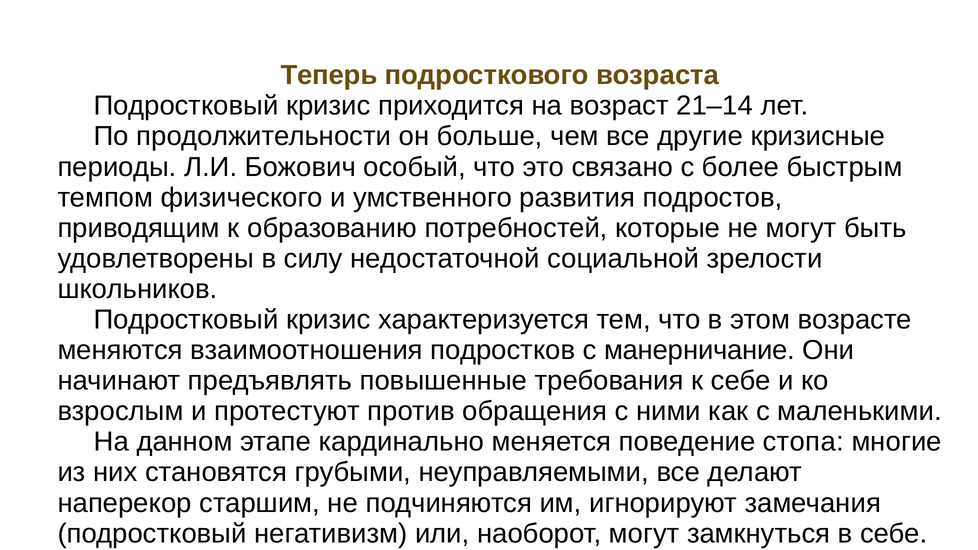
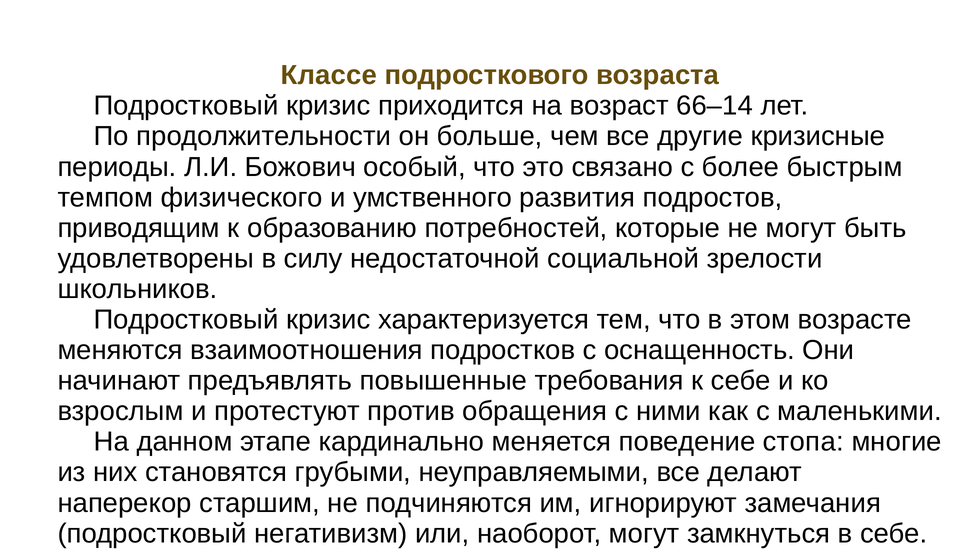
Теперь: Теперь -> Классе (329, 75)
21–14: 21–14 -> 66–14 (715, 106)
манерничание: манерничание -> оснащенность (700, 350)
